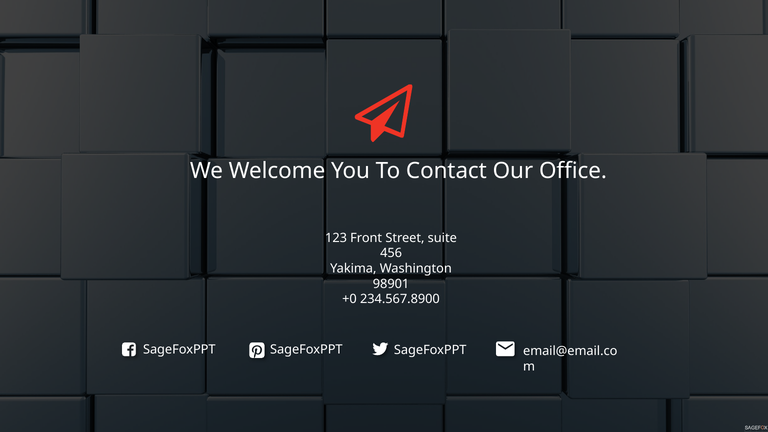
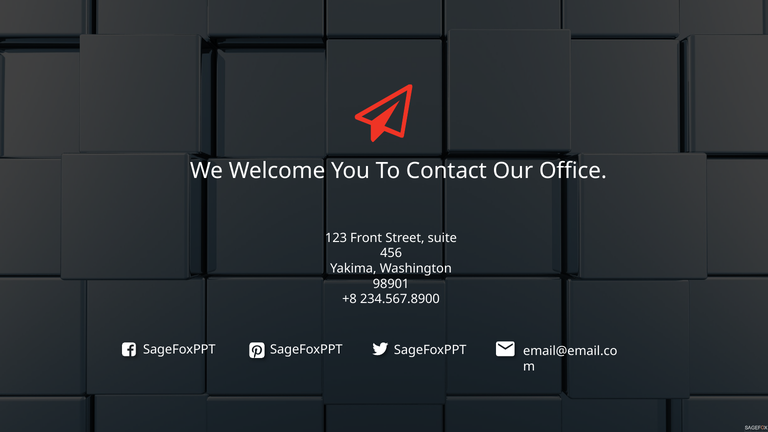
+0: +0 -> +8 (350, 299)
